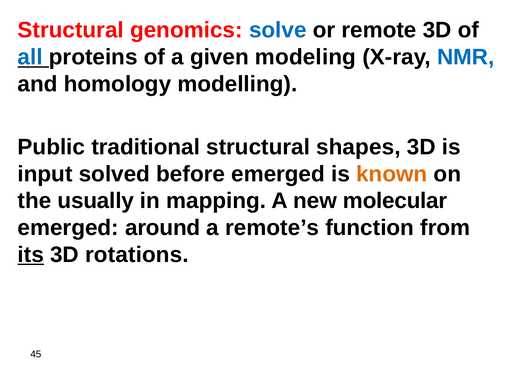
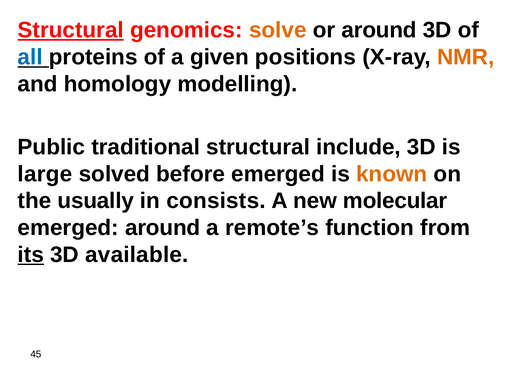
Structural underline: none -> present (71, 30)
solve colour: blue -> orange (278, 30)
or remote: remote -> around (379, 30)
modeling: modeling -> positions (306, 57)
NMR colour: blue -> orange (466, 57)
shapes: shapes -> include (358, 147)
input: input -> large (45, 174)
mapping: mapping -> consists (216, 201)
rotations: rotations -> available (137, 255)
